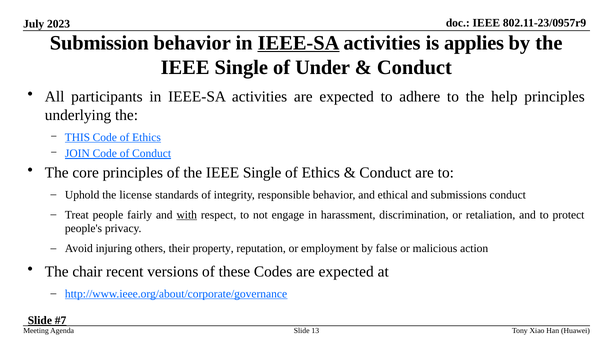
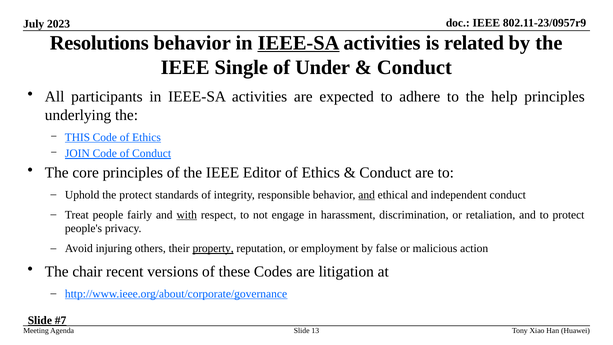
Submission: Submission -> Resolutions (99, 43)
applies: applies -> related (474, 43)
of the IEEE Single: Single -> Editor (262, 173)
the license: license -> protect (136, 195)
and underline: none -> present (367, 195)
submissions: submissions -> independent (459, 195)
property underline: none -> present (213, 248)
Codes are expected: expected -> litigation (346, 272)
